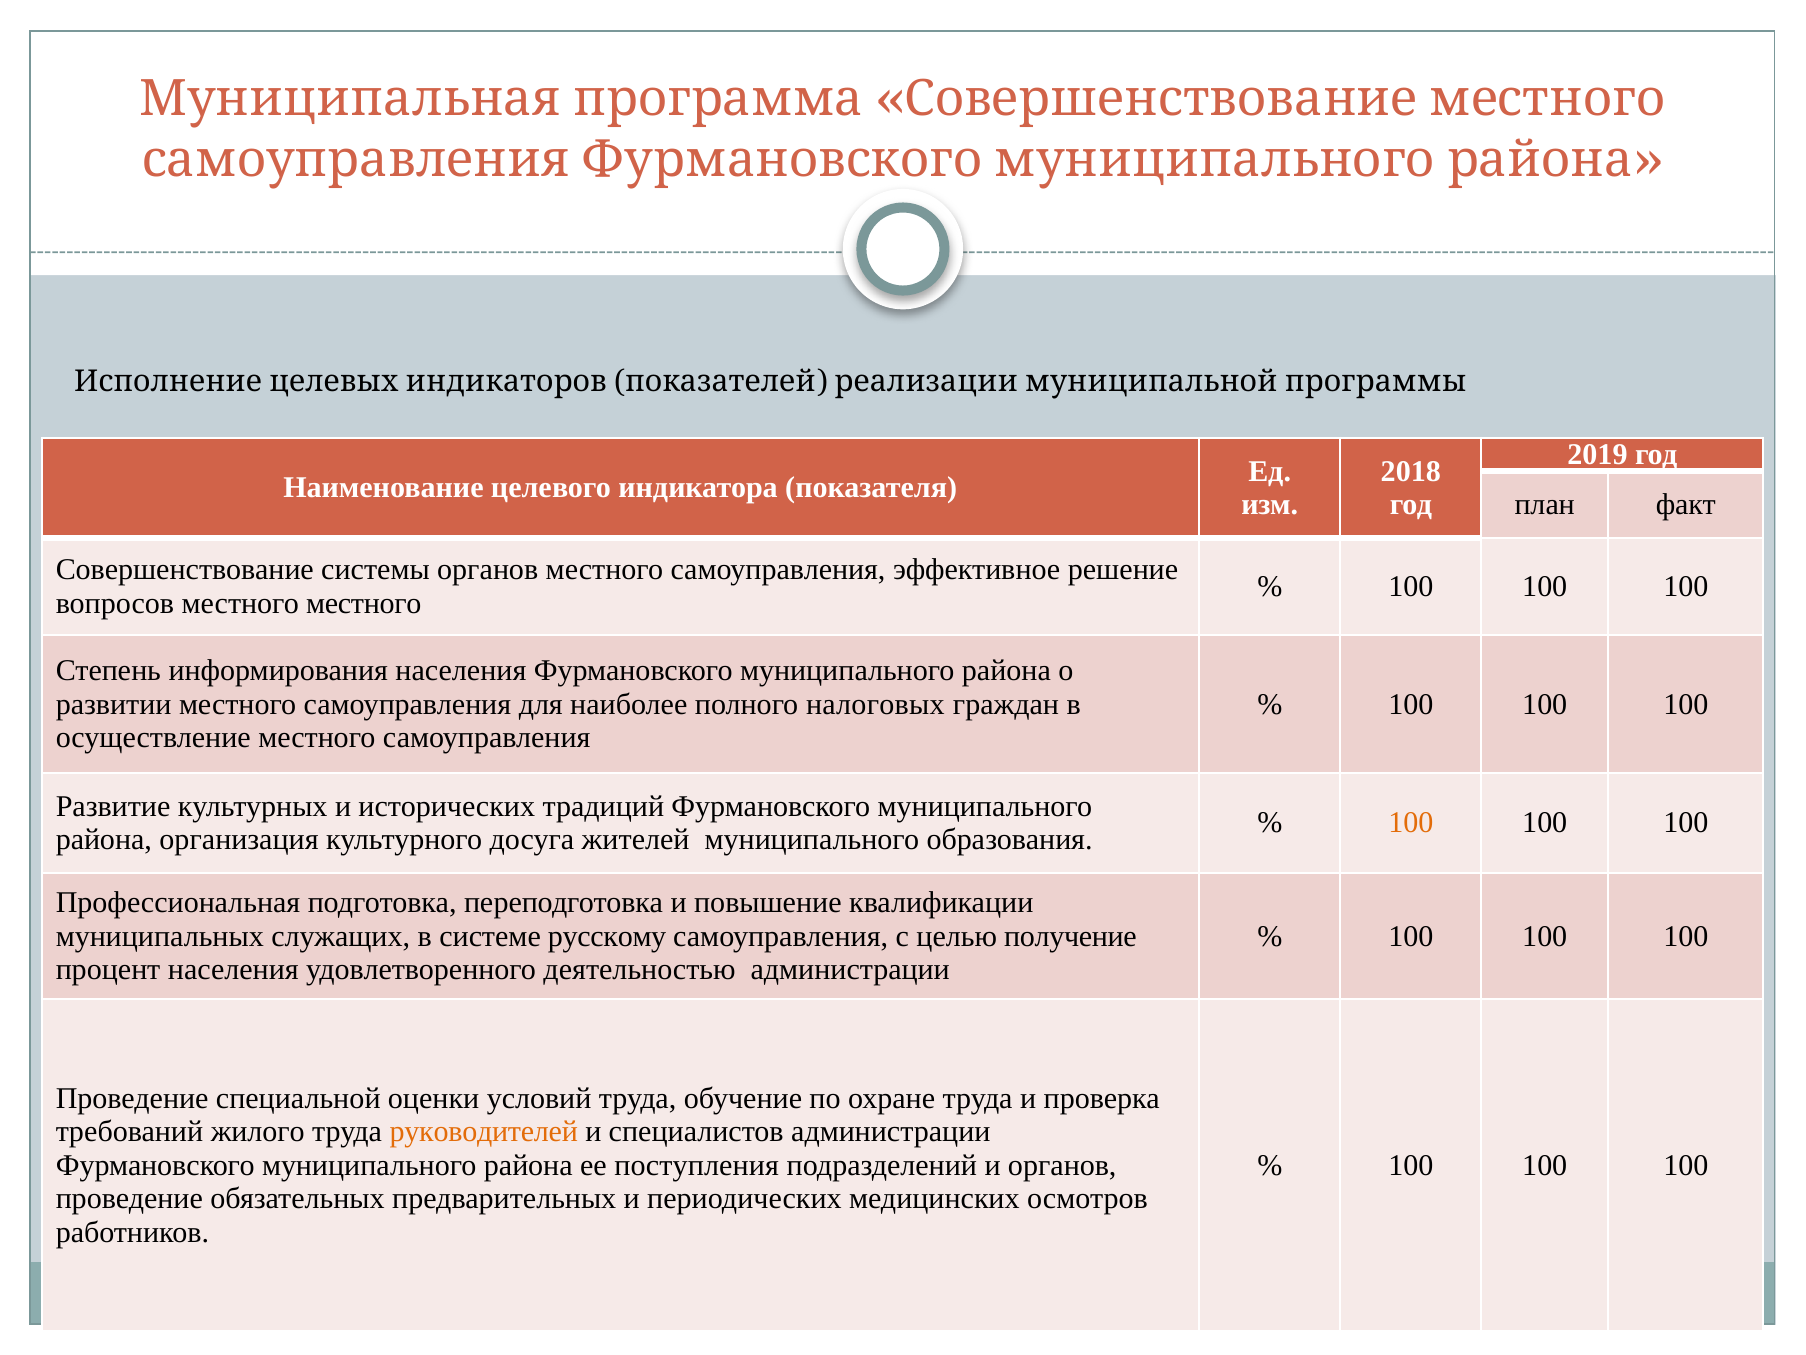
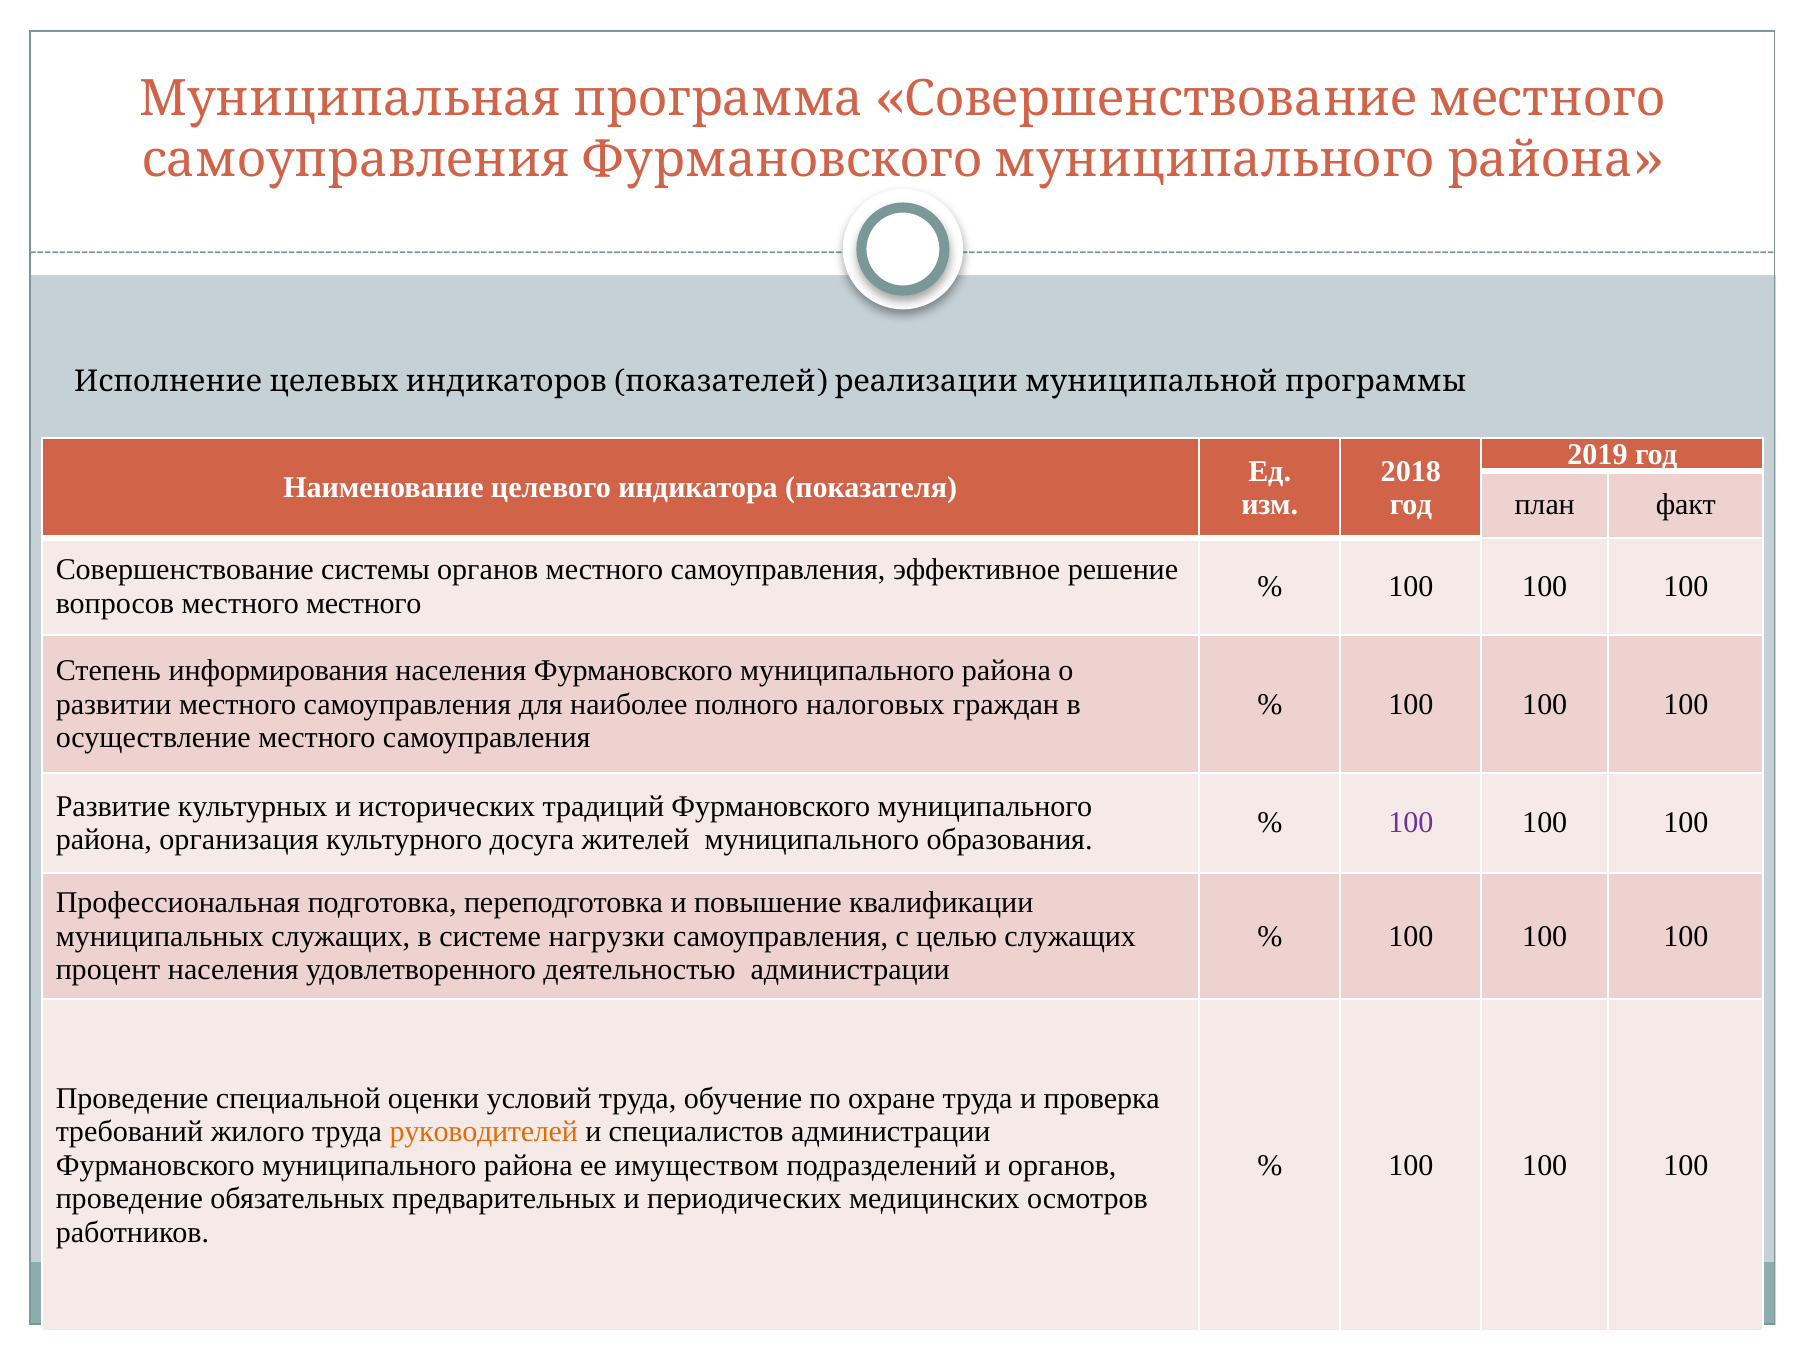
100 colour: orange -> purple (1411, 823)
русскому: русскому -> нагрузки (607, 936)
целью получение: получение -> служащих (1070, 936)
поступления: поступления -> имуществом (697, 1165)
